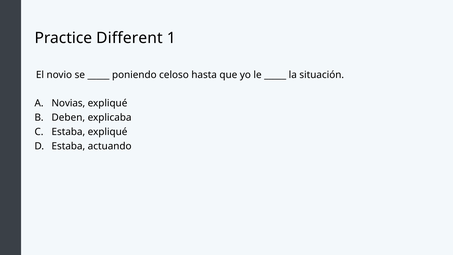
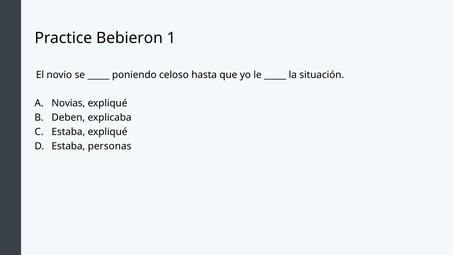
Different: Different -> Bebieron (129, 38)
actuando: actuando -> personas (110, 146)
